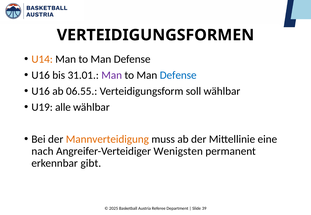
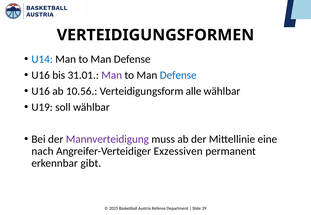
U14 colour: orange -> blue (42, 59)
06.55: 06.55 -> 10.56 (82, 91)
soll: soll -> alle (194, 91)
alle: alle -> soll (63, 107)
Mannverteidigung colour: orange -> purple (107, 139)
Wenigsten: Wenigsten -> Exzessiven (178, 151)
